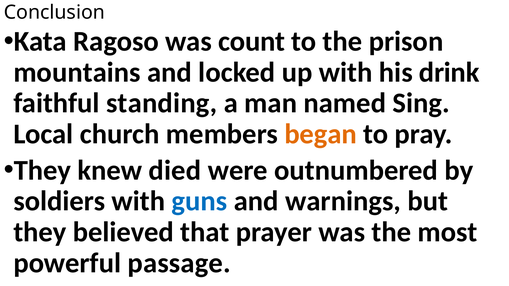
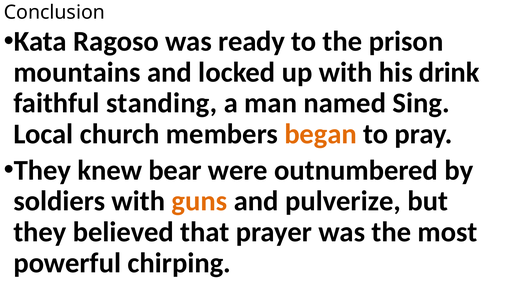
count: count -> ready (252, 41)
died: died -> bear (175, 170)
guns colour: blue -> orange (199, 201)
warnings: warnings -> pulverize (343, 201)
passage: passage -> chirping (179, 263)
